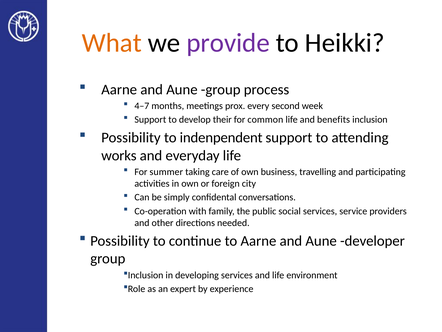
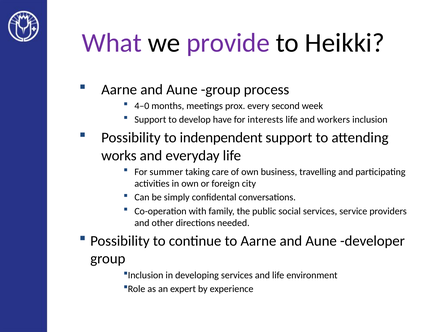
What colour: orange -> purple (112, 43)
4–7: 4–7 -> 4–0 (142, 106)
their: their -> have (222, 120)
common: common -> interests (265, 120)
benefits: benefits -> workers (334, 120)
